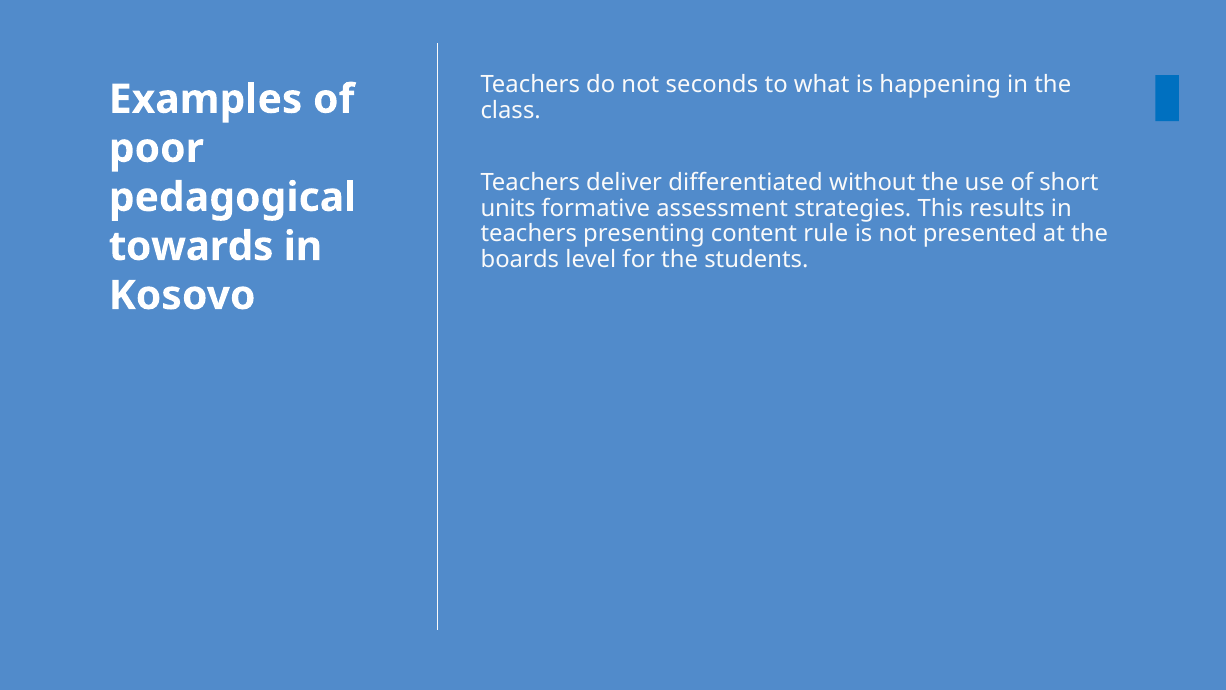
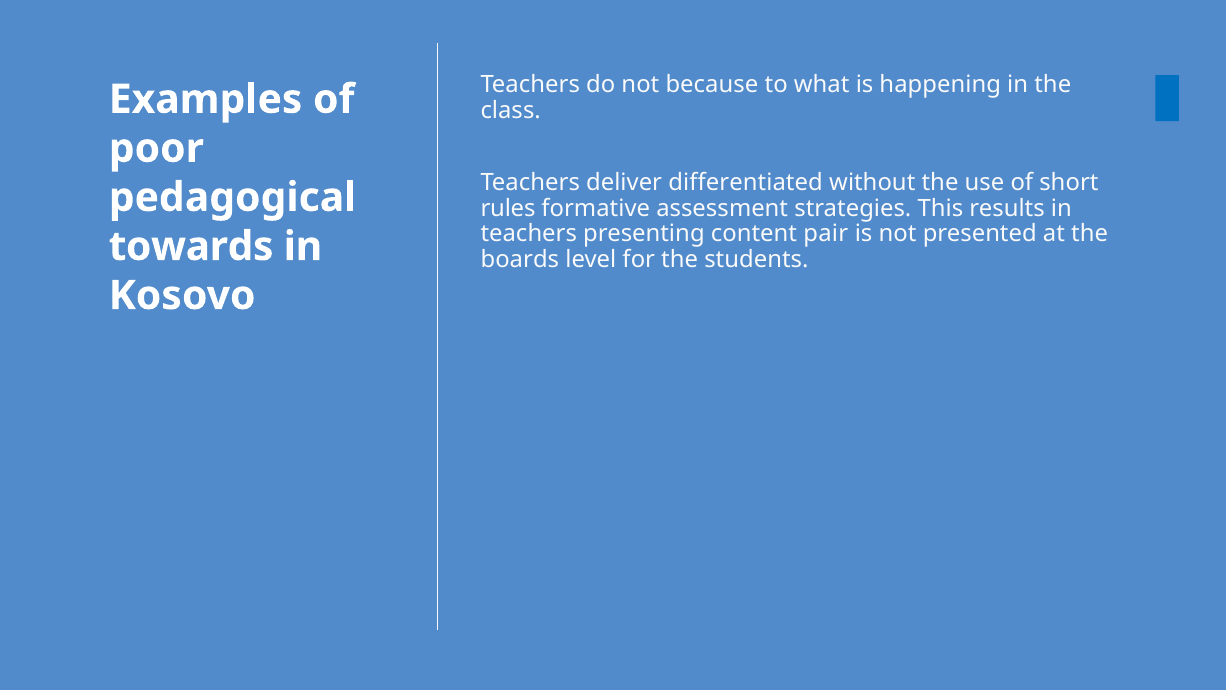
seconds: seconds -> because (712, 85)
units: units -> rules (508, 208)
rule: rule -> pair (826, 234)
